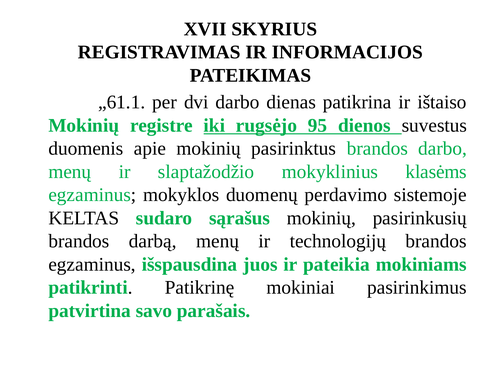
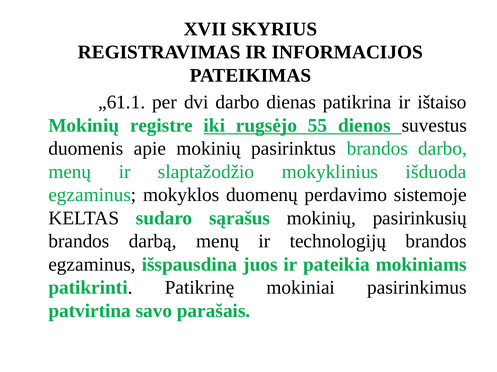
95: 95 -> 55 (318, 126)
klasėms: klasėms -> išduoda (436, 172)
